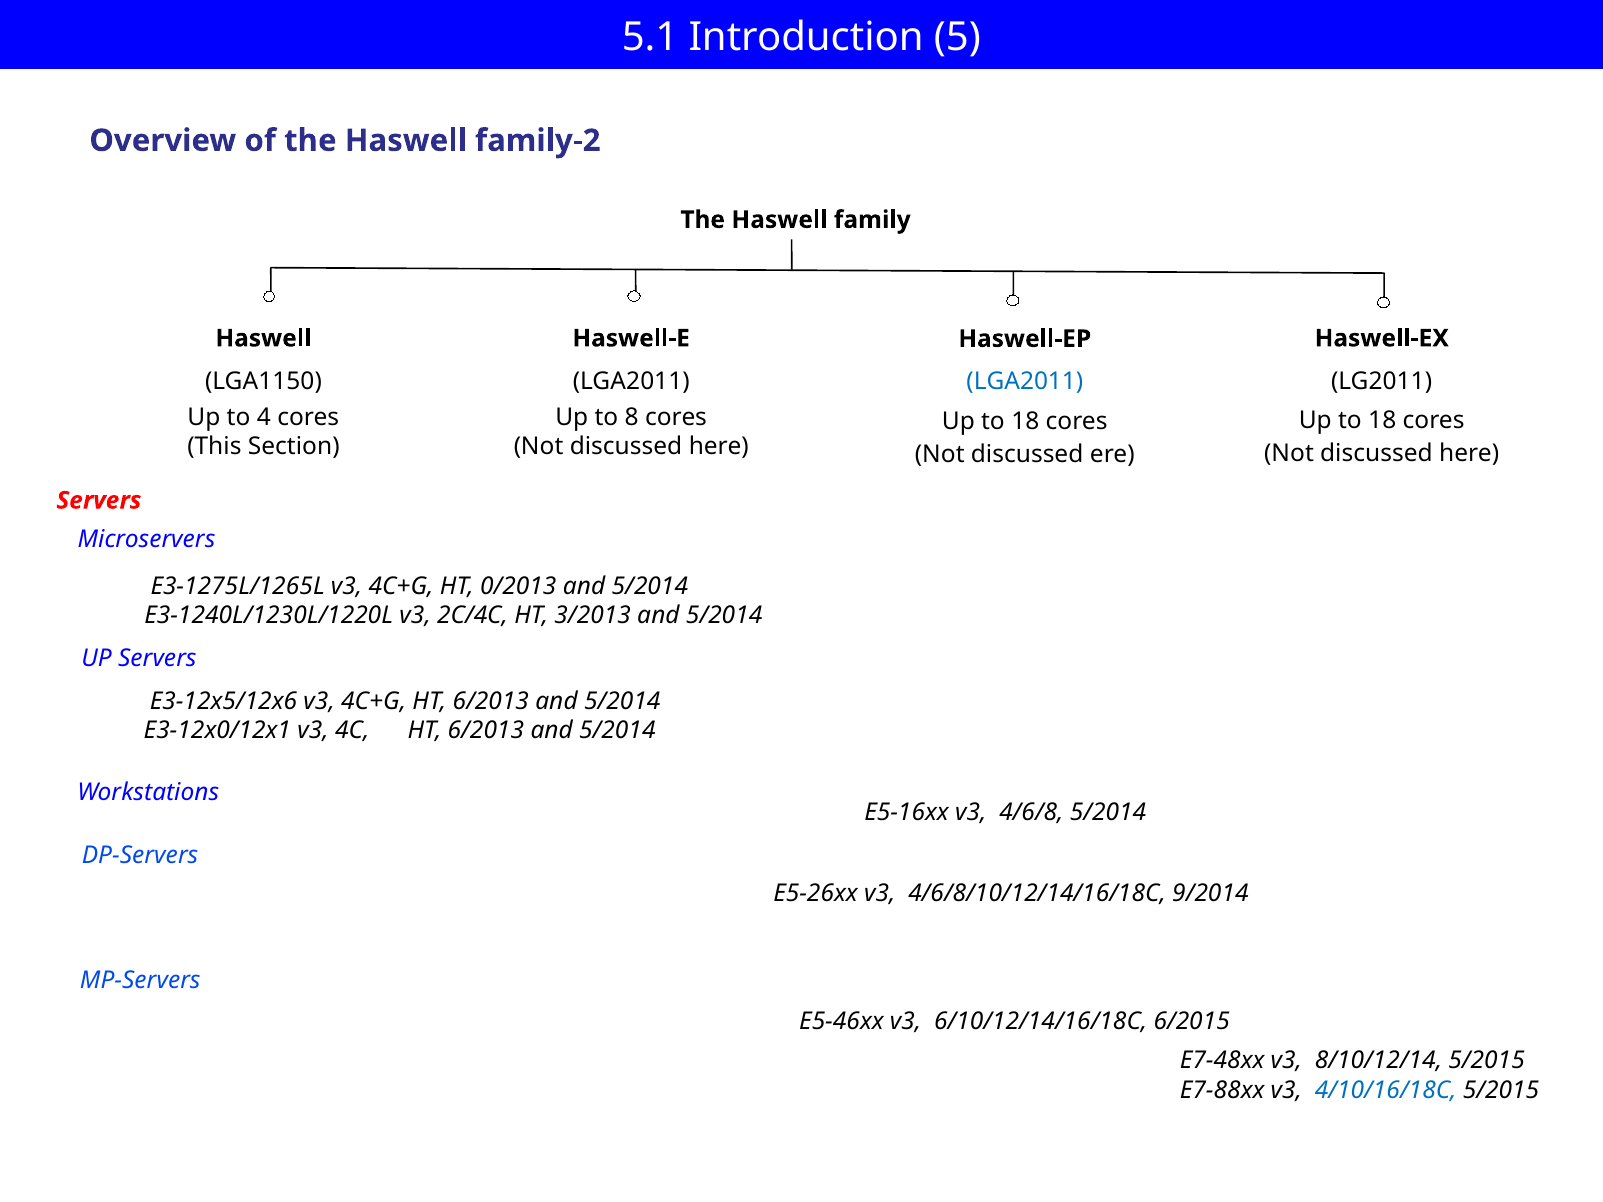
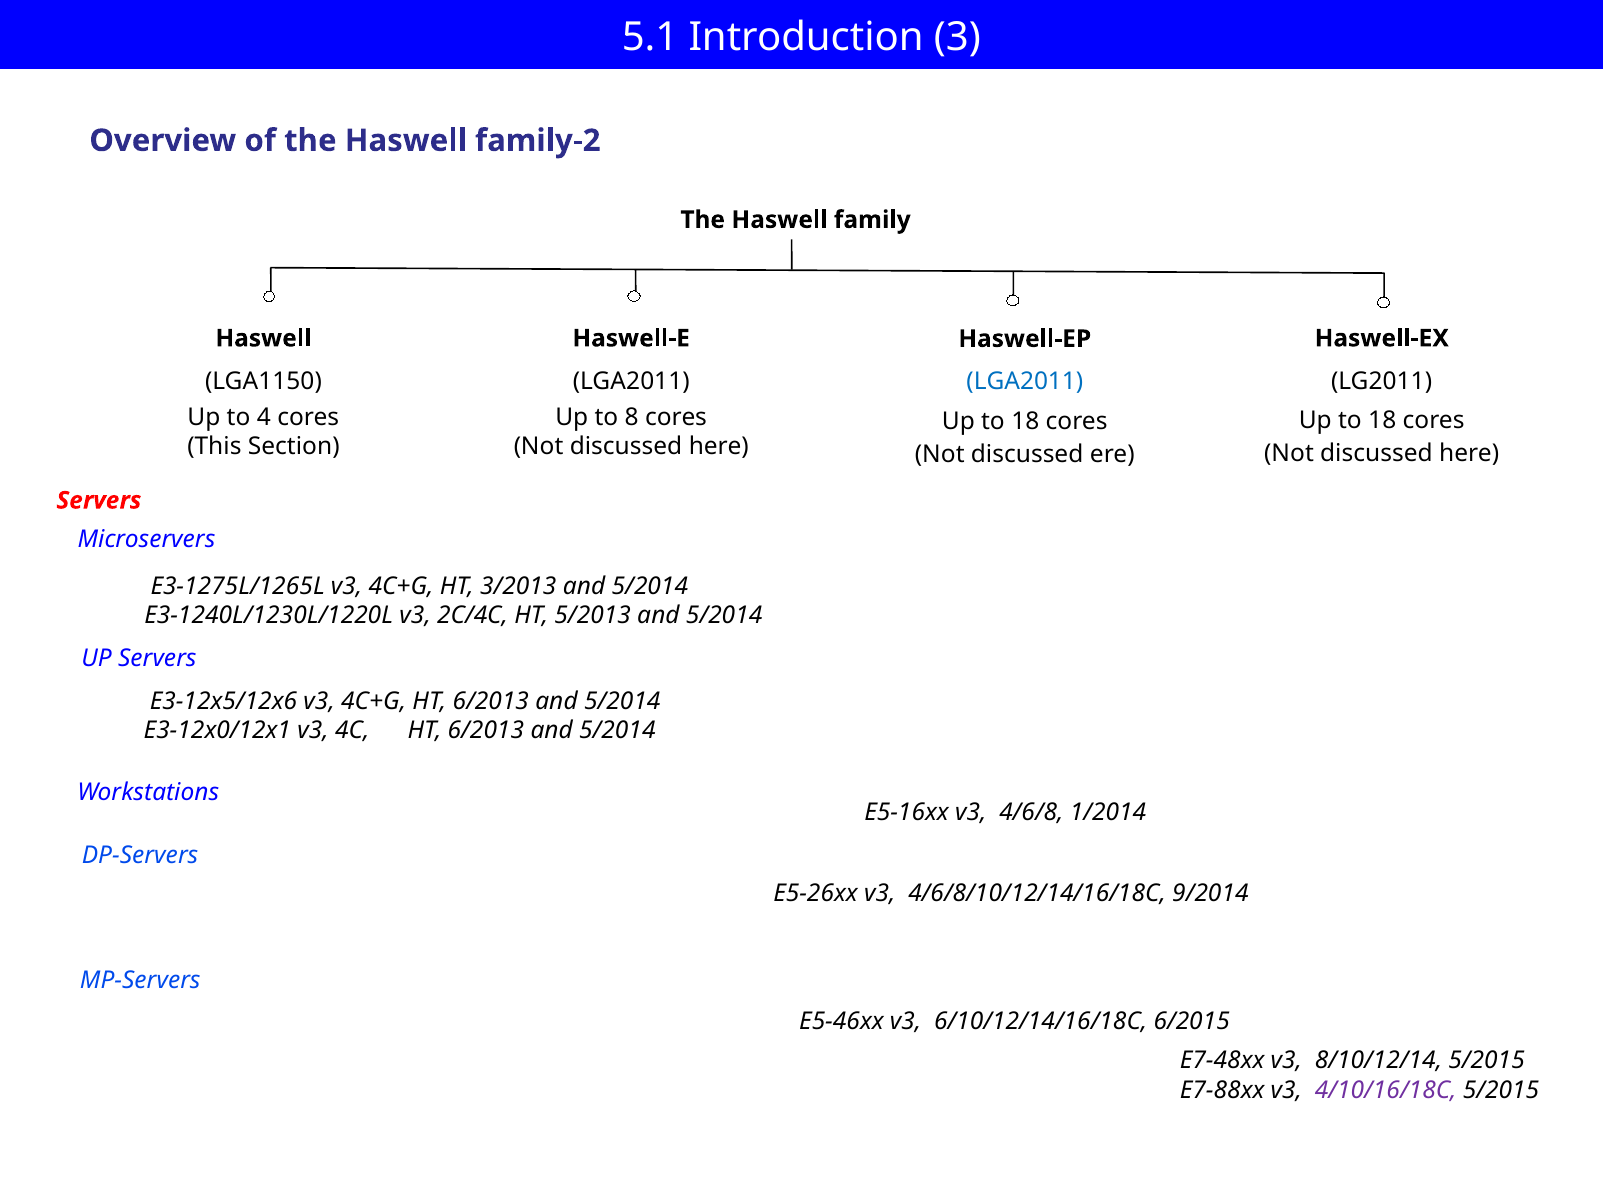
5: 5 -> 3 (957, 37)
0/2013: 0/2013 -> 3/2013 (518, 586)
3/2013: 3/2013 -> 5/2013 (593, 616)
4/6/8 5/2014: 5/2014 -> 1/2014 (1108, 813)
4/10/16/18C colour: blue -> purple (1386, 1090)
